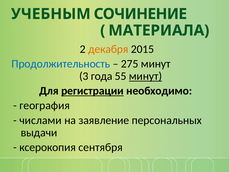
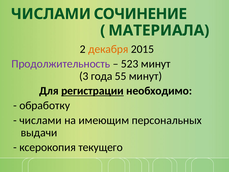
УЧЕБНЫМ: УЧЕБНЫМ -> ЧИСЛАМИ (51, 14)
Продолжительность colour: blue -> purple (61, 64)
275: 275 -> 523 (130, 64)
минут underline: present -> none (145, 76)
география: география -> обработку (45, 105)
заявление: заявление -> имеющим (104, 120)
сентября: сентября -> текущего (101, 147)
